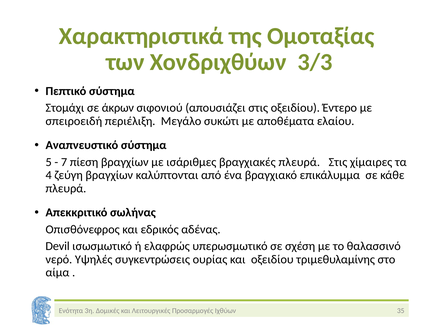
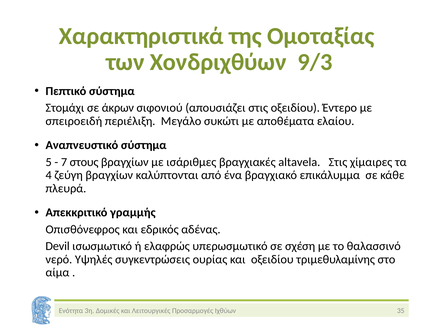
3/3: 3/3 -> 9/3 (315, 62)
πίεση: πίεση -> στους (84, 162)
βραγχιακές πλευρά: πλευρά -> altavela (299, 162)
σωλήνας: σωλήνας -> γραμμής (133, 213)
